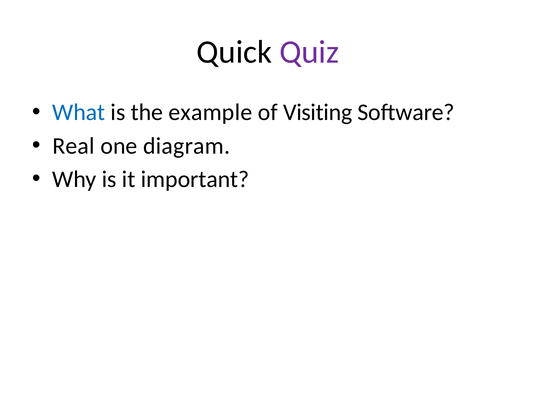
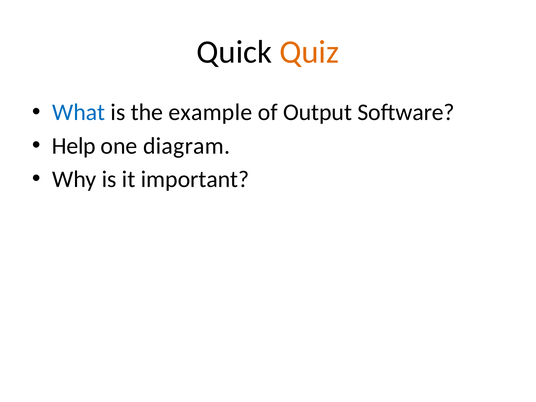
Quiz colour: purple -> orange (309, 52)
Visiting: Visiting -> Output (318, 112)
Real: Real -> Help (74, 146)
